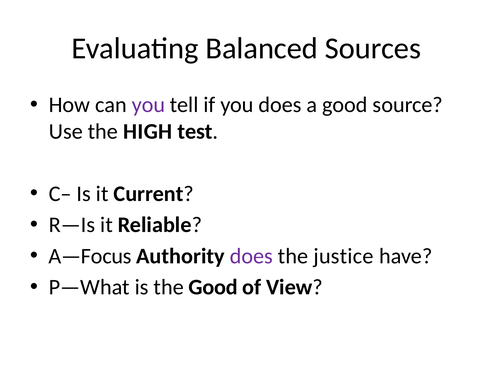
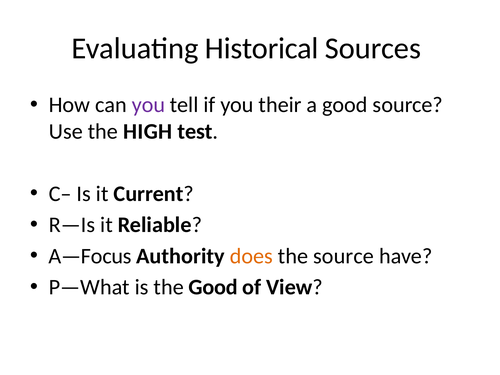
Balanced: Balanced -> Historical (262, 48)
you does: does -> their (280, 105)
does colour: purple -> orange (251, 256)
the justice: justice -> source (344, 256)
